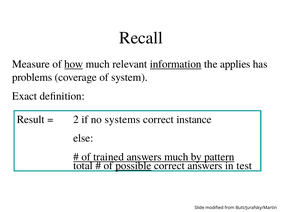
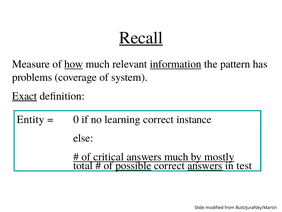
Recall underline: none -> present (141, 38)
applies: applies -> pattern (235, 64)
Exact underline: none -> present (25, 96)
Result: Result -> Entity (31, 119)
2: 2 -> 0 (76, 119)
systems: systems -> learning (122, 119)
trained: trained -> critical (109, 156)
pattern: pattern -> mostly (219, 156)
answers underline: none -> present (205, 165)
